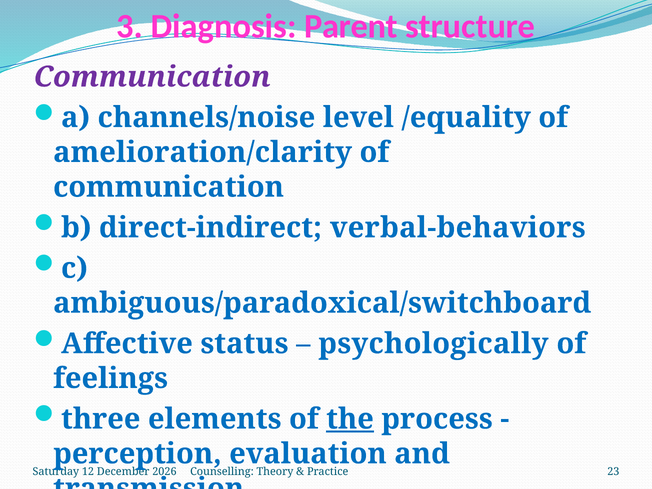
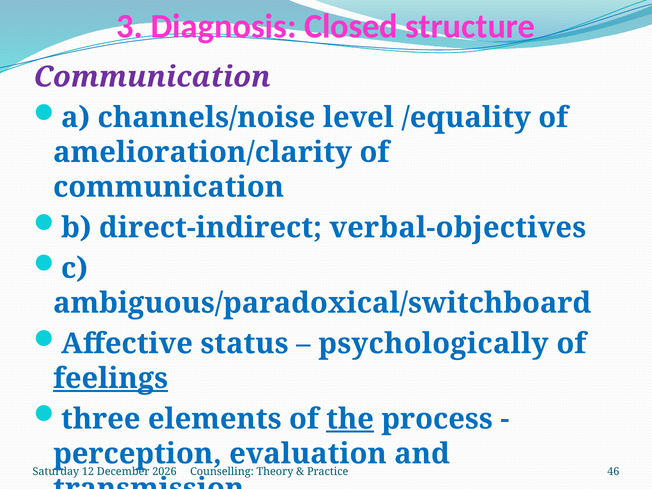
Parent: Parent -> Closed (351, 26)
verbal-behaviors: verbal-behaviors -> verbal-objectives (458, 228)
feelings underline: none -> present (111, 378)
23: 23 -> 46 (613, 472)
